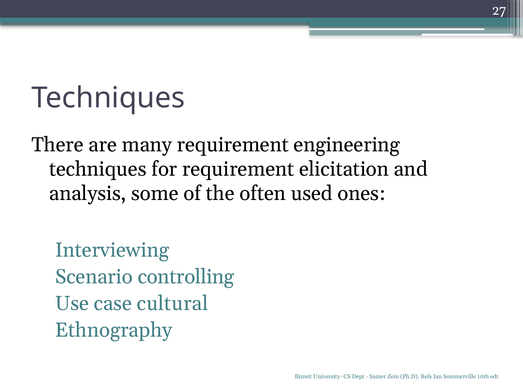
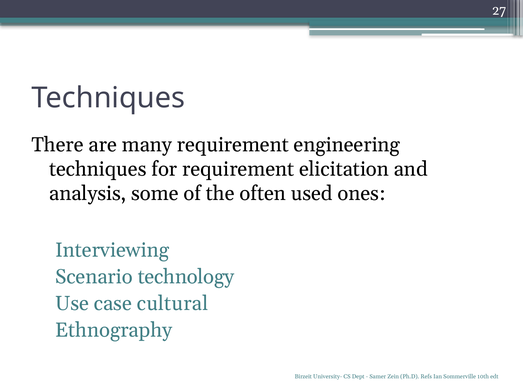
controlling: controlling -> technology (186, 277)
